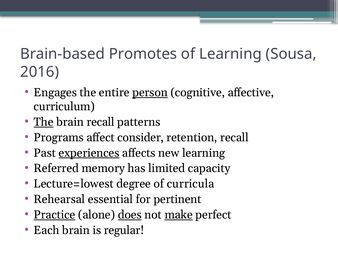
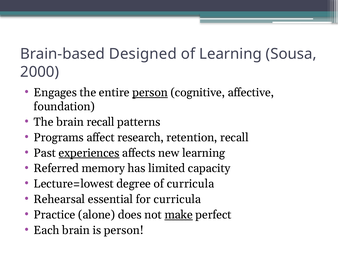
Promotes: Promotes -> Designed (143, 54)
2016: 2016 -> 2000 (40, 72)
curriculum: curriculum -> foundation (64, 107)
The underline: present -> none (44, 122)
consider: consider -> research (141, 138)
for pertinent: pertinent -> curricula (177, 200)
Practice underline: present -> none (55, 215)
does underline: present -> none (130, 215)
is regular: regular -> person (124, 231)
